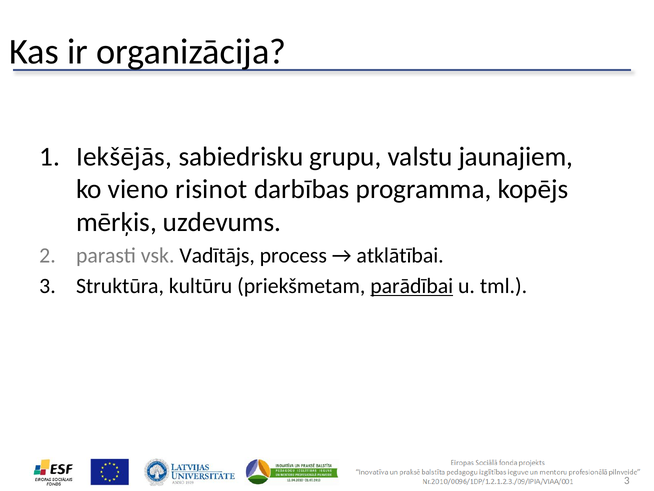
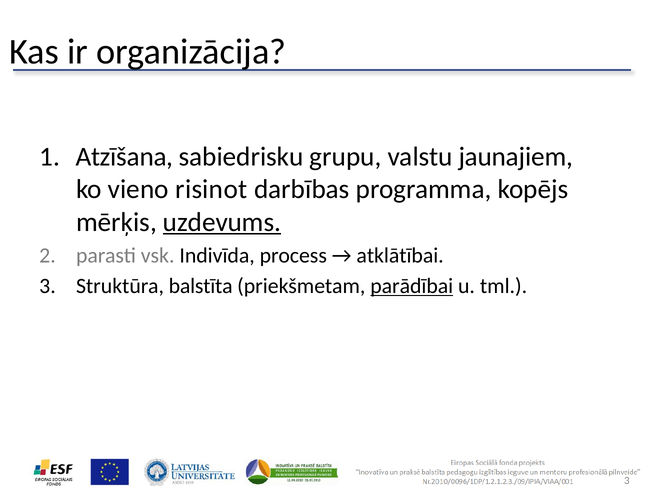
Iekšējās: Iekšējās -> Atzīšana (124, 157)
uzdevums underline: none -> present (222, 222)
Vadītājs: Vadītājs -> Indivīda (217, 255)
kultūru: kultūru -> balstīta (201, 286)
